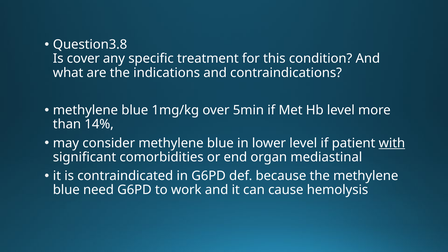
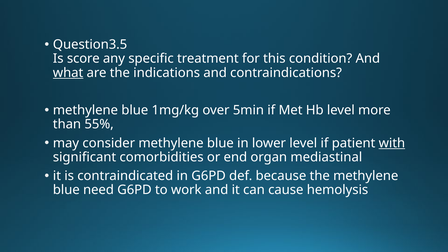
Question3.8: Question3.8 -> Question3.5 (90, 45)
cover: cover -> score (83, 59)
what underline: none -> present (68, 73)
14%: 14% -> 55% (99, 124)
